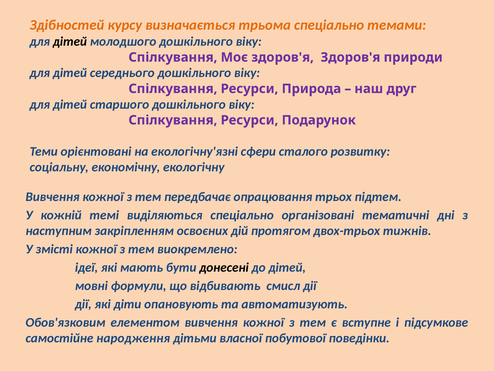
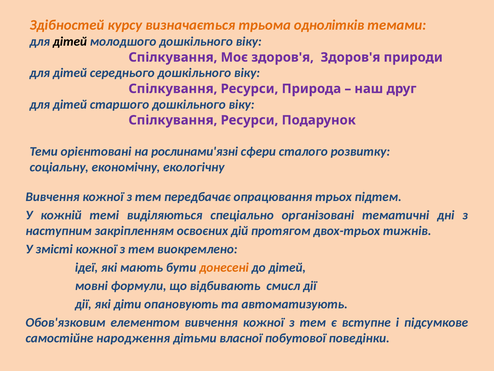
трьома спеціально: спеціально -> однолітків (329, 25)
екологічну'язні: екологічну'язні -> рослинами'язні (195, 151)
донесені colour: black -> orange (224, 267)
